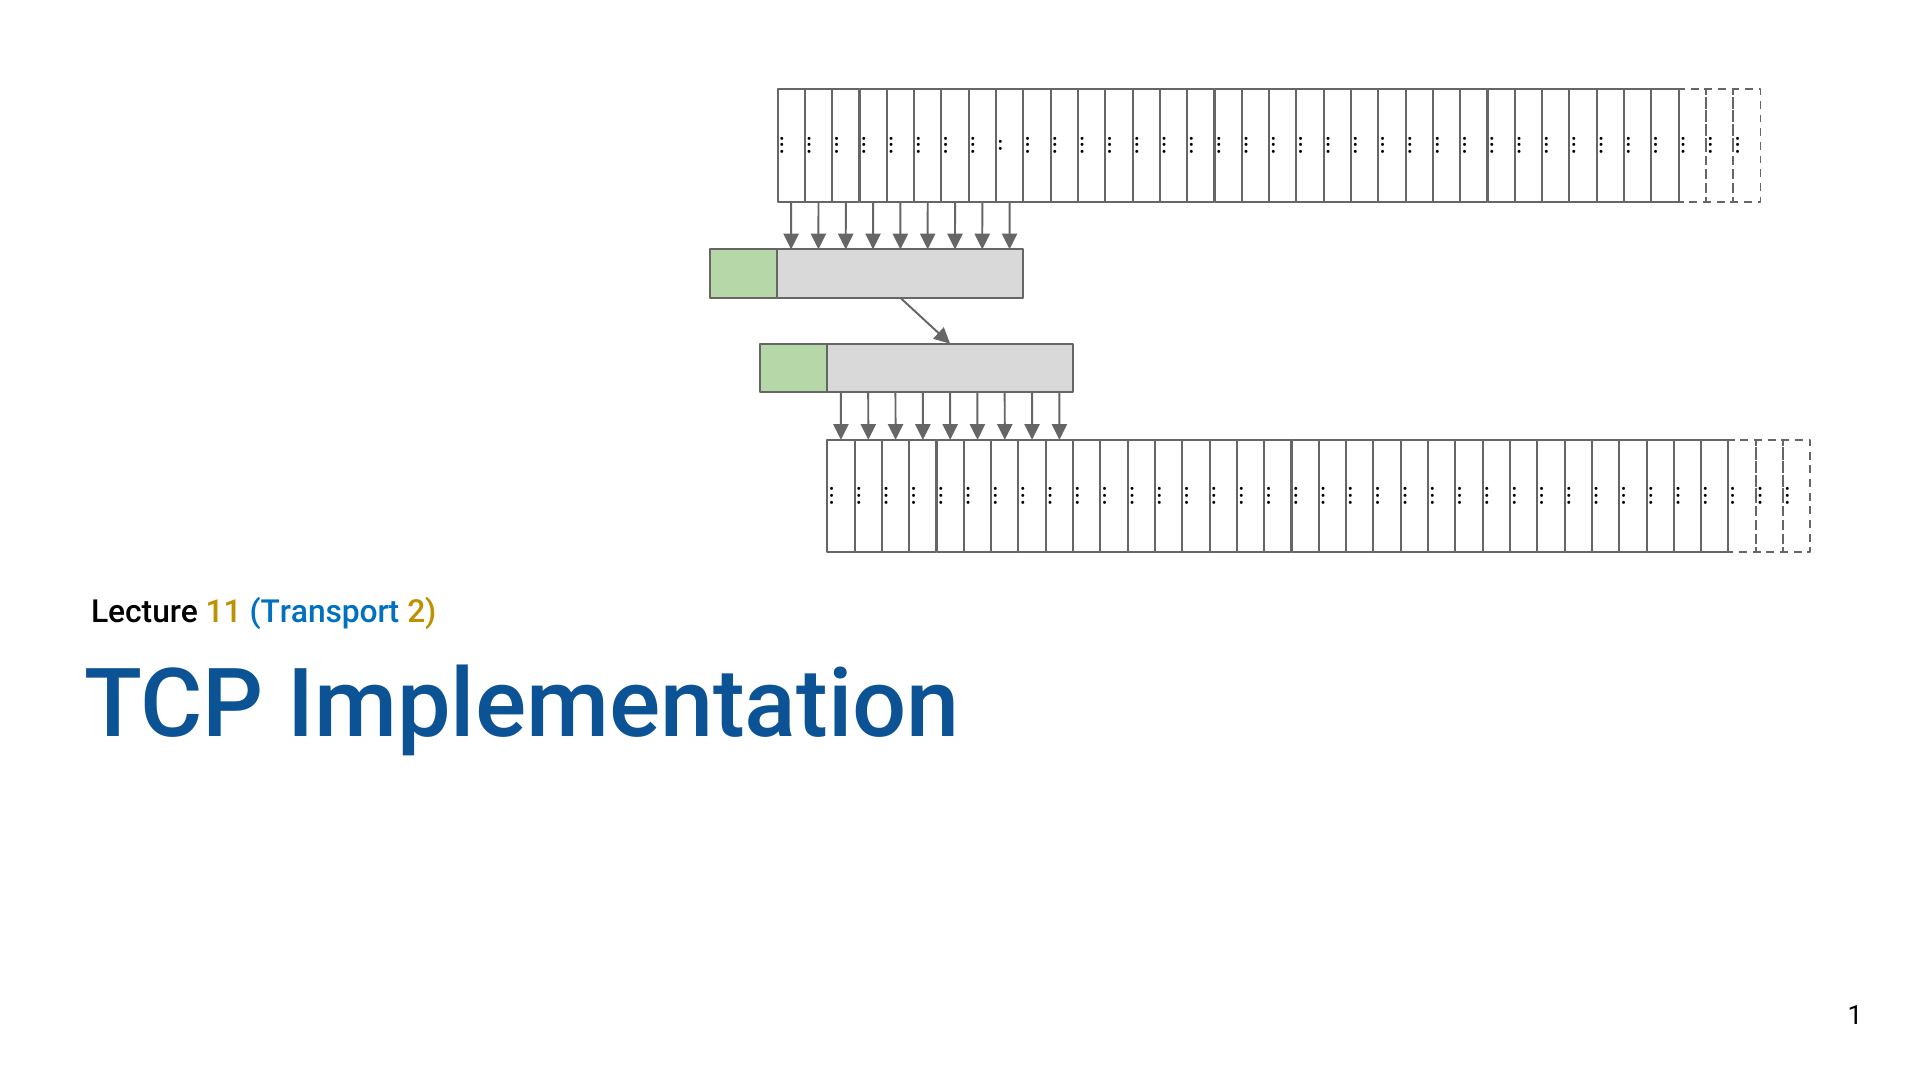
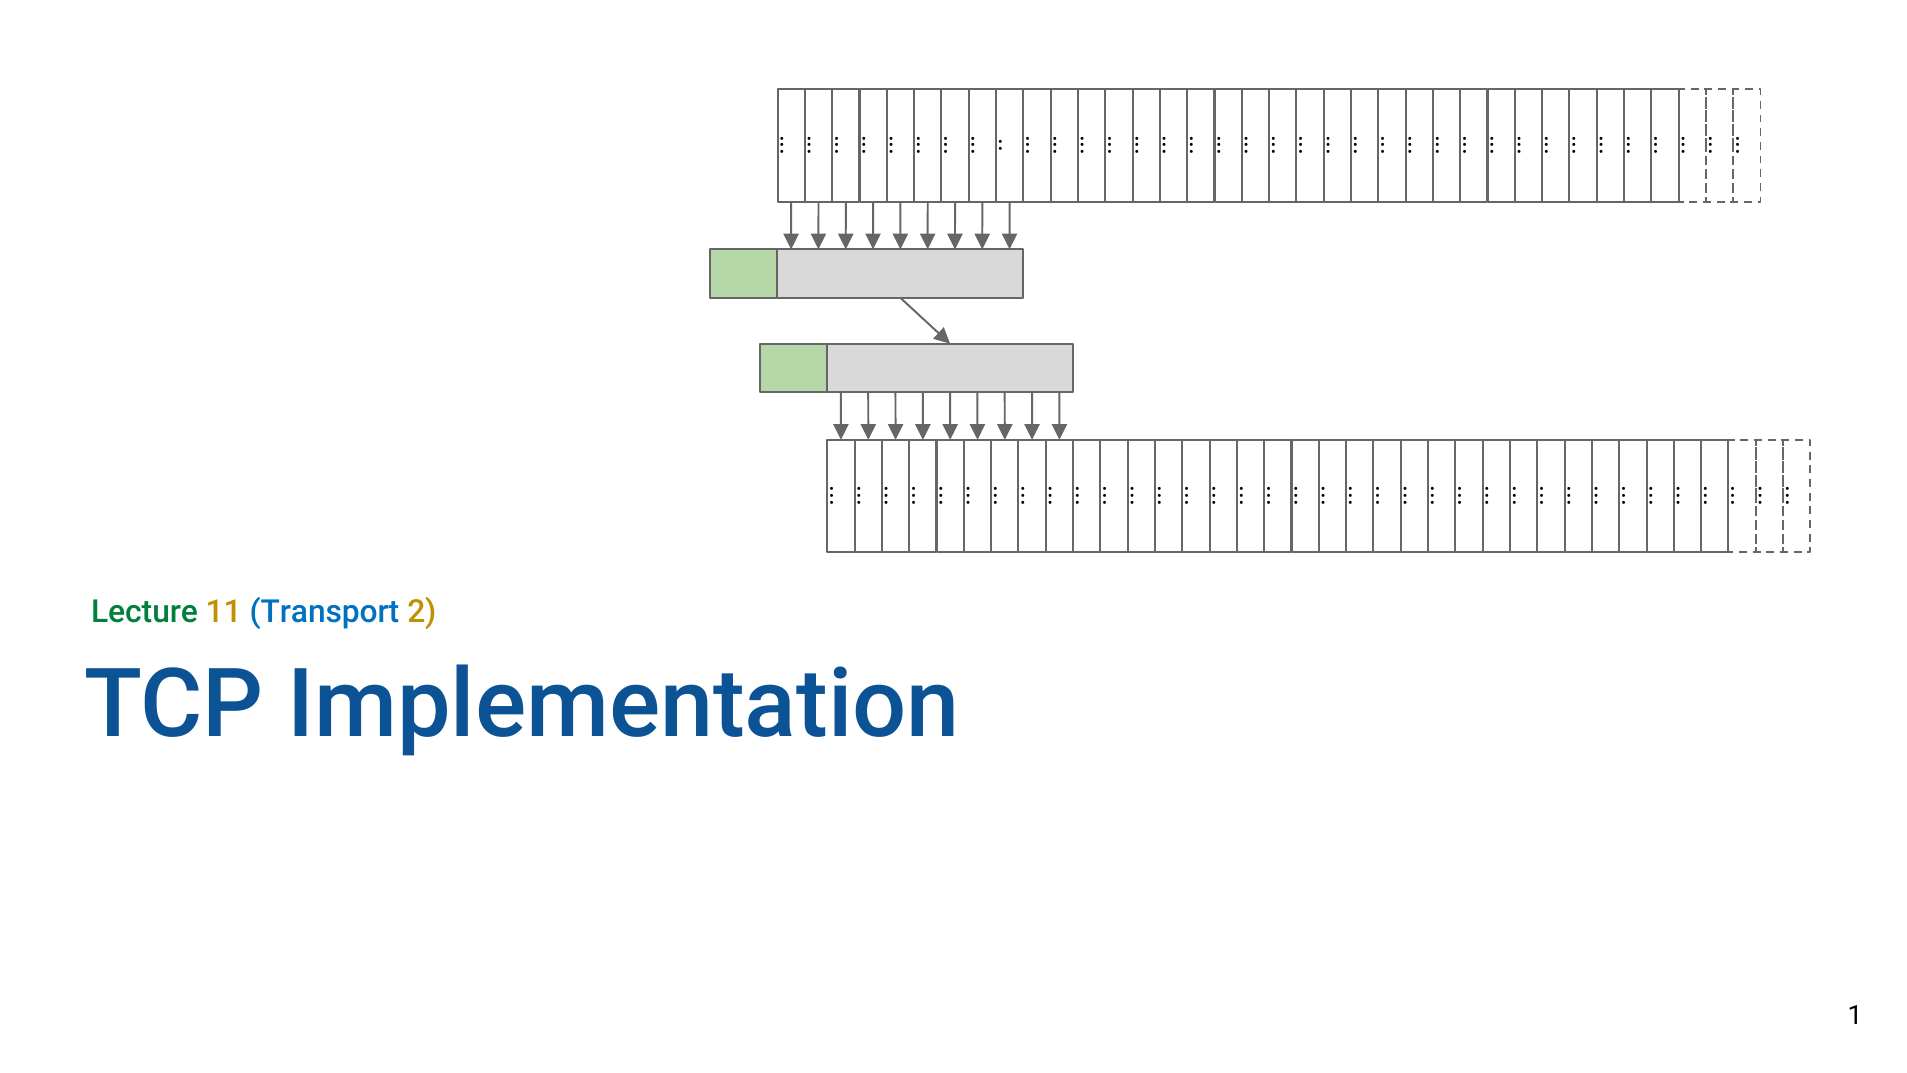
Lecture colour: black -> green (145, 612)
